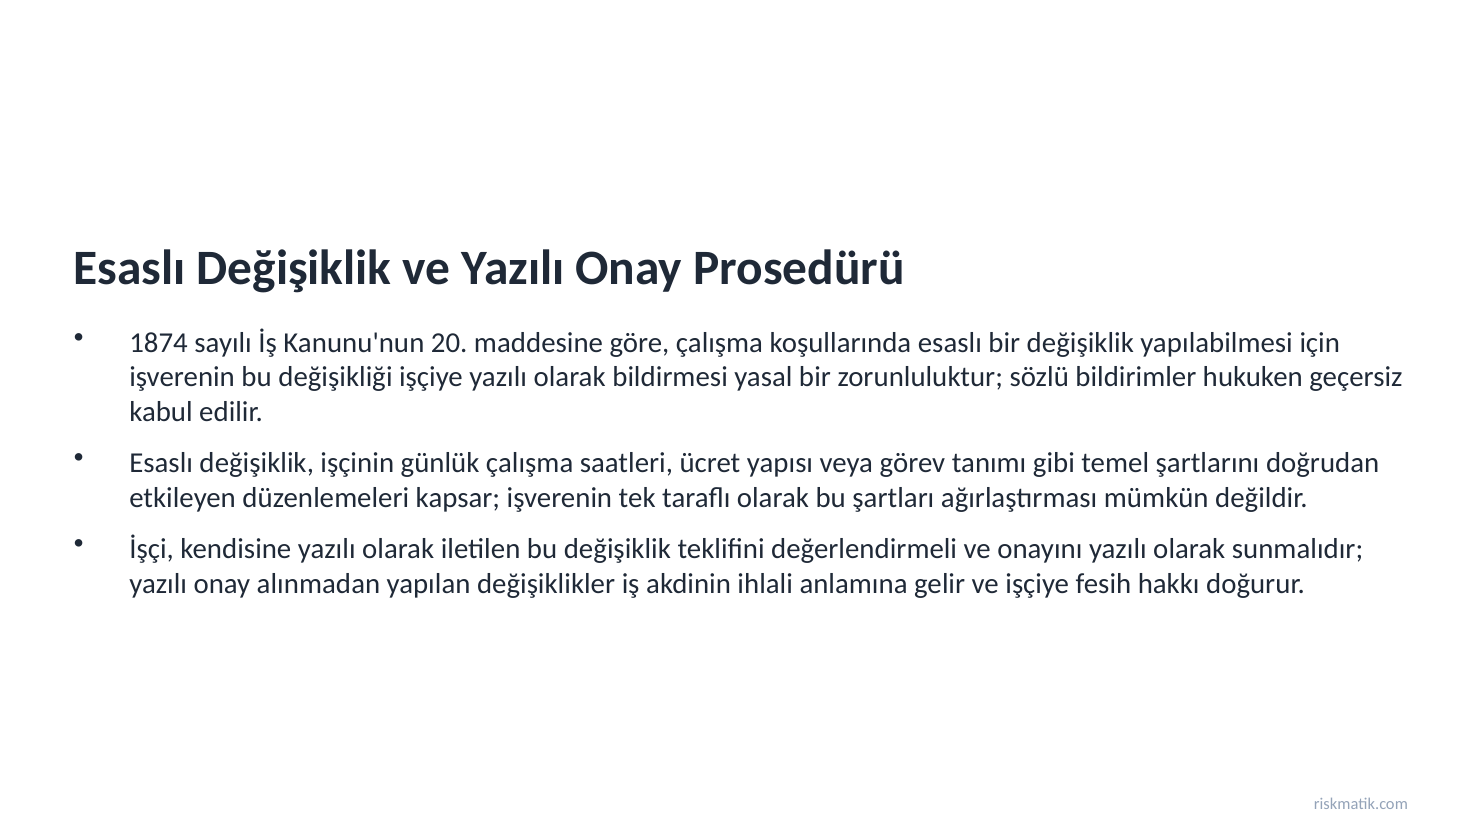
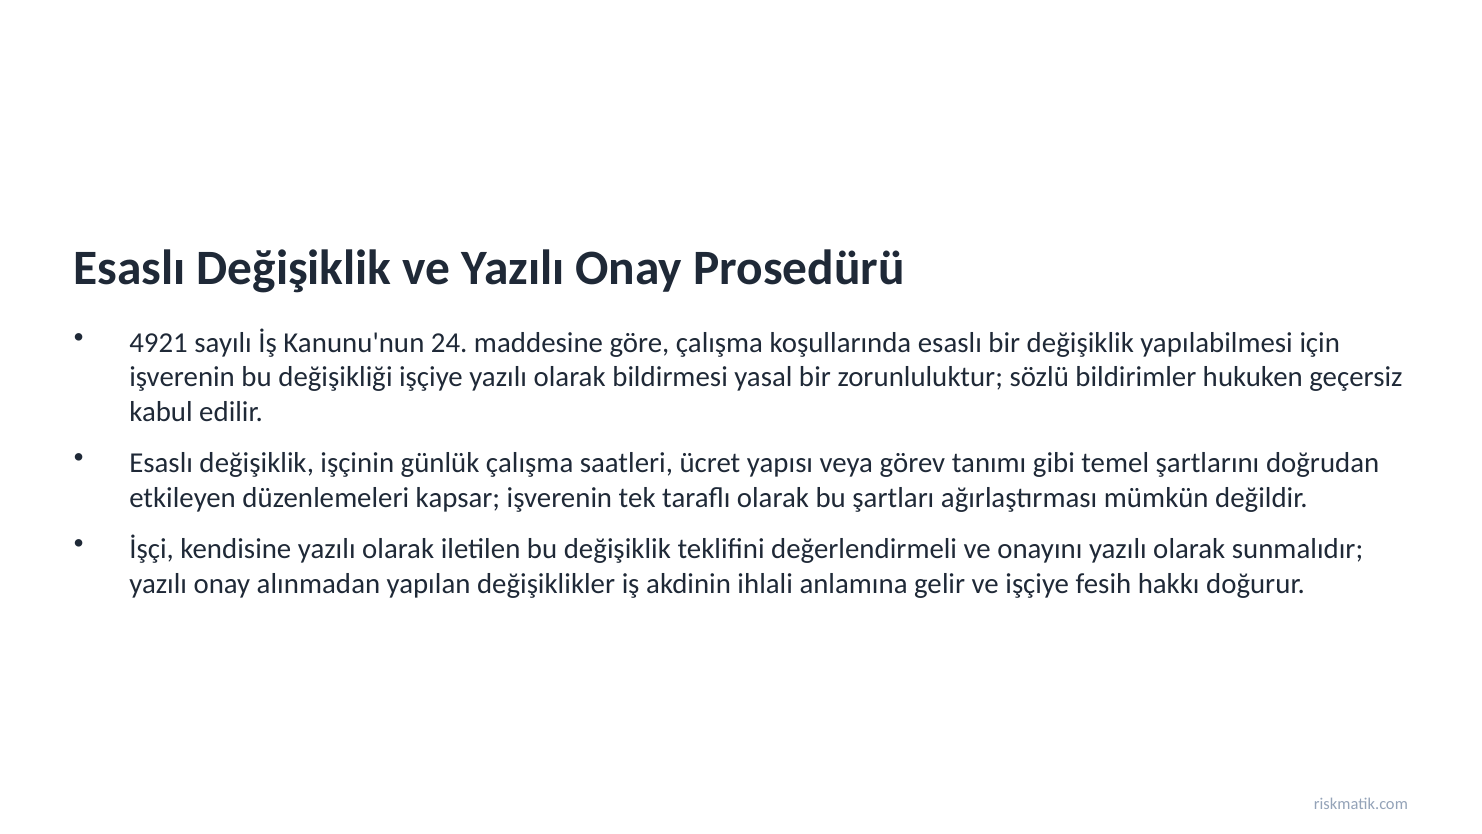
1874: 1874 -> 4921 (159, 342)
20: 20 -> 24 (449, 342)
